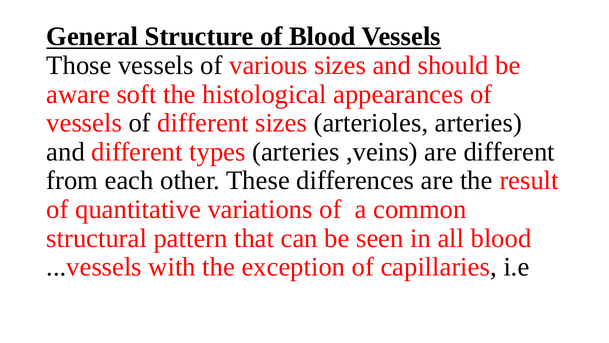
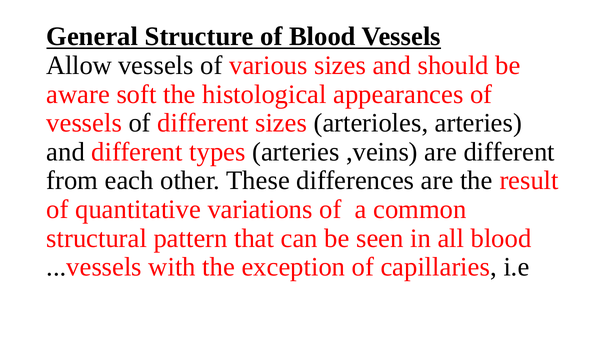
Those: Those -> Allow (79, 65)
